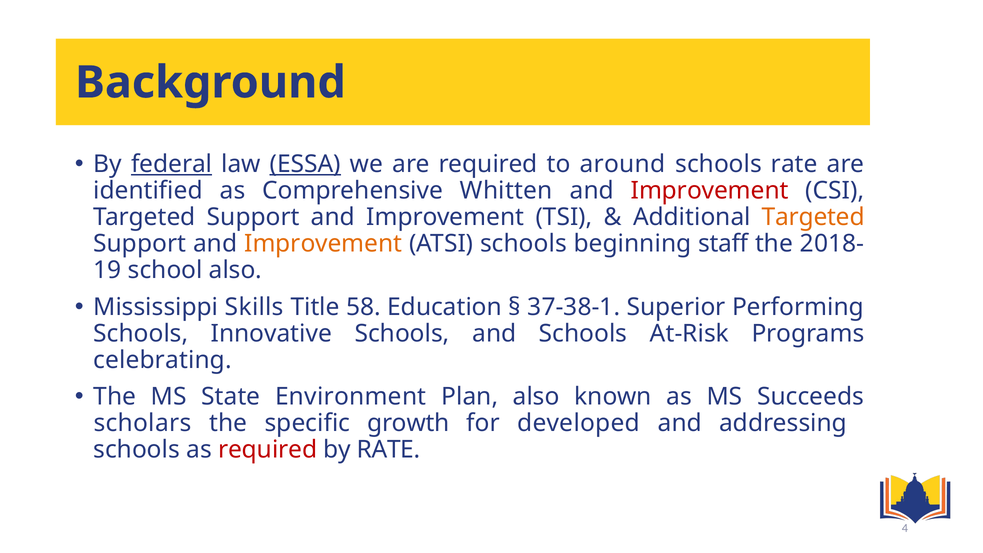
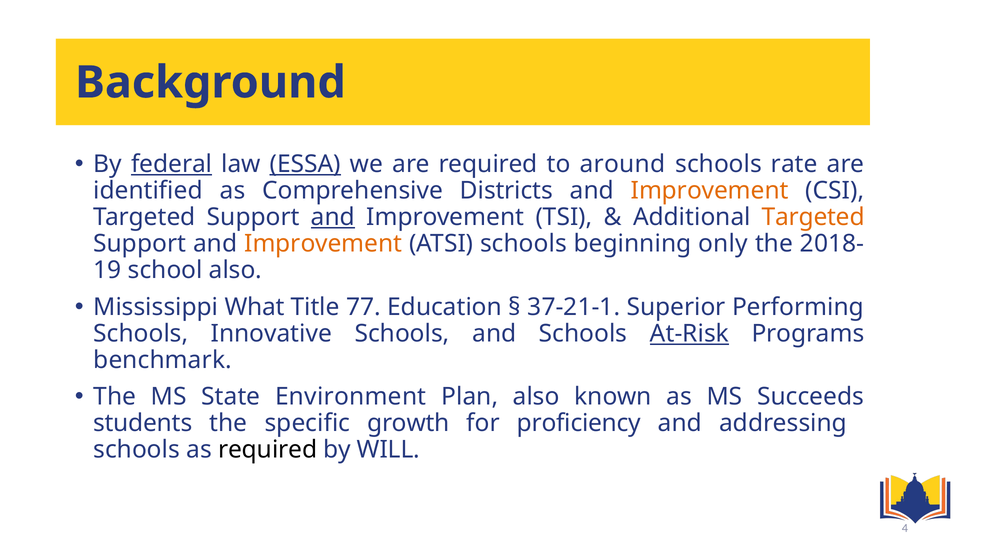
Whitten: Whitten -> Districts (506, 191)
Improvement colour: red -> orange (710, 191)
and underline: none -> present (333, 217)
staff: staff -> only (723, 244)
Skills: Skills -> What (255, 307)
58: 58 -> 77 (363, 307)
37-38-1: 37-38-1 -> 37-21-1 (574, 307)
At-Risk underline: none -> present (689, 333)
celebrating: celebrating -> benchmark (163, 360)
scholars: scholars -> students (143, 423)
developed: developed -> proficiency (579, 423)
required colour: red -> black (268, 450)
by RATE: RATE -> WILL (388, 450)
